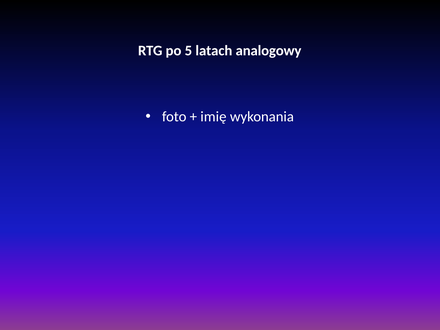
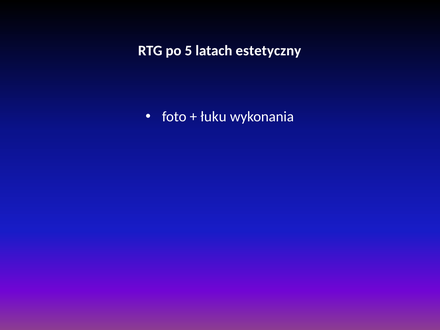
analogowy: analogowy -> estetyczny (268, 51)
imię: imię -> łuku (213, 117)
